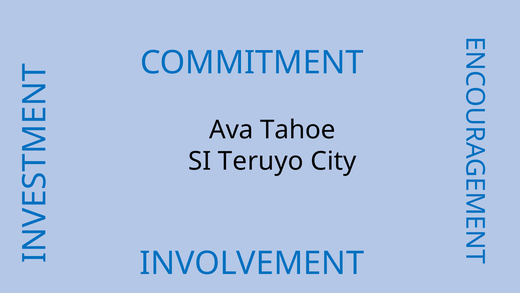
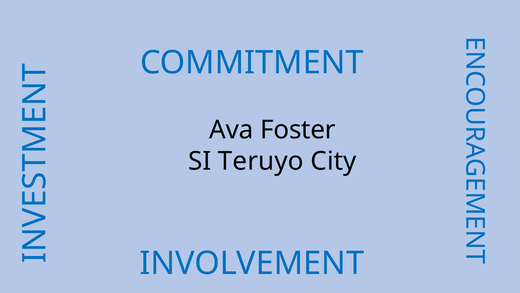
Tahoe: Tahoe -> Foster (298, 130)
